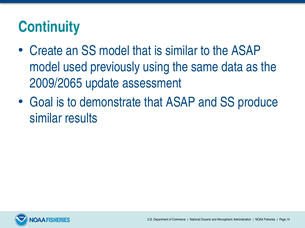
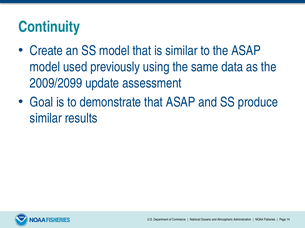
2009/2065: 2009/2065 -> 2009/2099 (56, 83)
